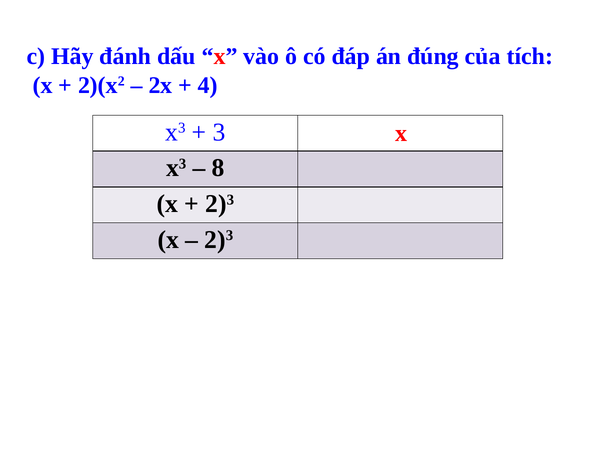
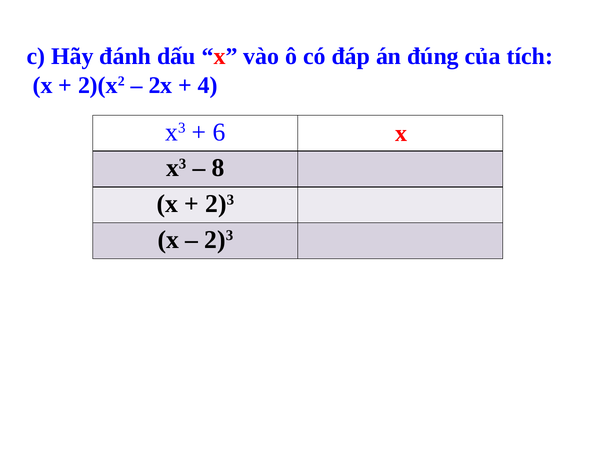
3: 3 -> 6 (219, 132)
